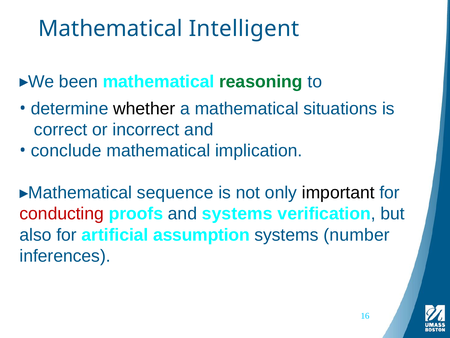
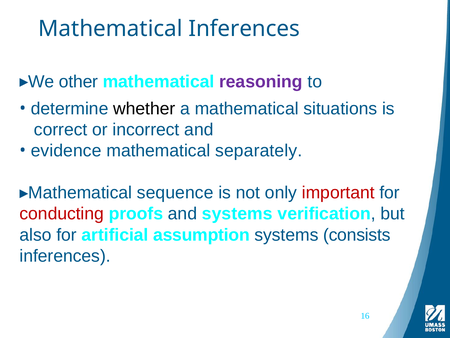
Mathematical Intelligent: Intelligent -> Inferences (244, 29)
been: been -> other (78, 81)
reasoning colour: green -> purple (261, 81)
conclude: conclude -> evidence (66, 151)
implication: implication -> separately (259, 151)
important colour: black -> red (338, 193)
number: number -> consists (357, 235)
